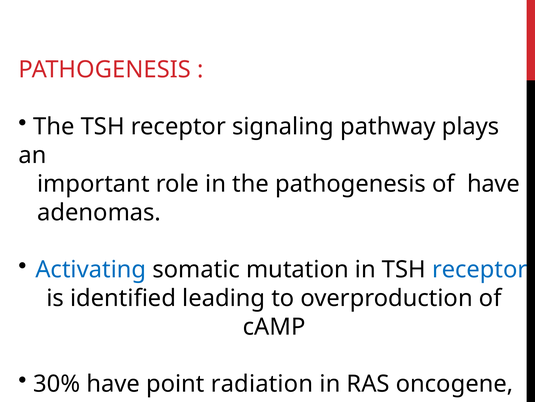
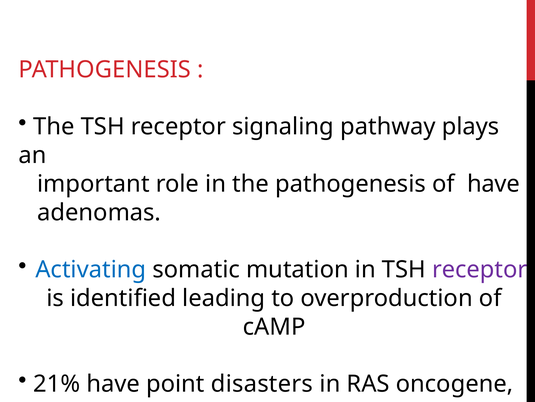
receptor colour: blue -> purple (480, 269)
30%: 30% -> 21% (57, 383)
radiation: radiation -> disasters (262, 383)
